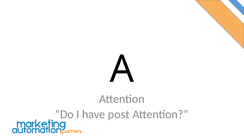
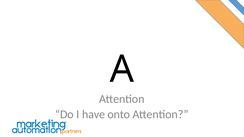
post: post -> onto (119, 115)
